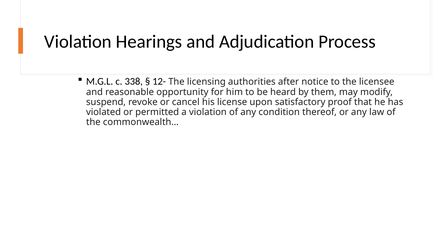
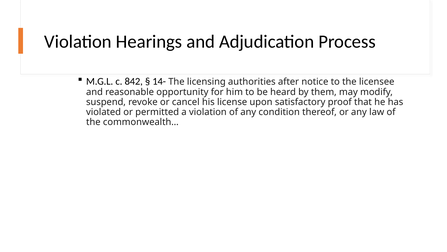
338: 338 -> 842 (134, 81)
12-: 12- -> 14- (159, 81)
